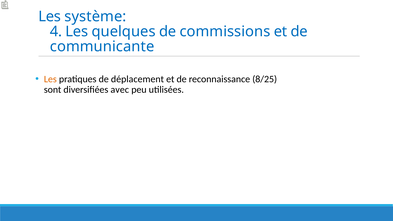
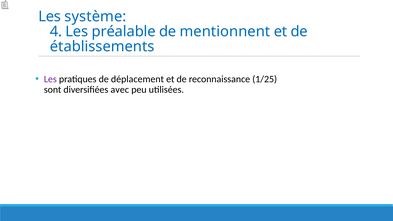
quelques: quelques -> préalable (124, 32)
commissions: commissions -> mentionnent (225, 32)
communicante: communicante -> établissements (102, 47)
Les colour: orange -> purple (50, 79)
8/25: 8/25 -> 1/25 (265, 79)
